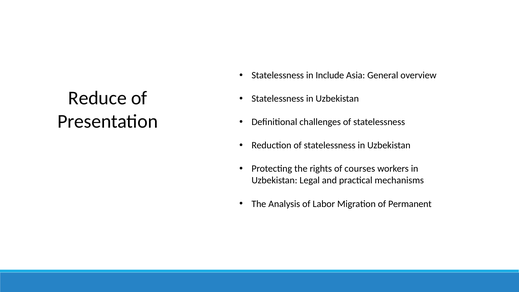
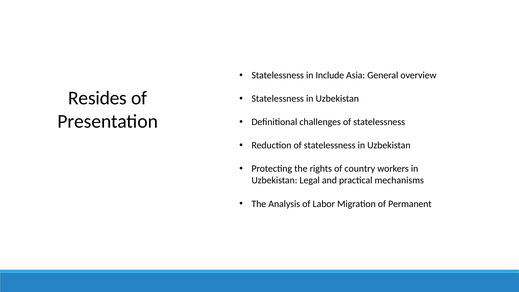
Reduce: Reduce -> Resides (98, 98)
courses: courses -> country (360, 169)
